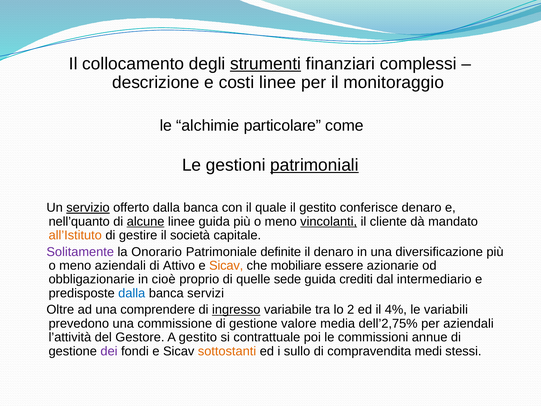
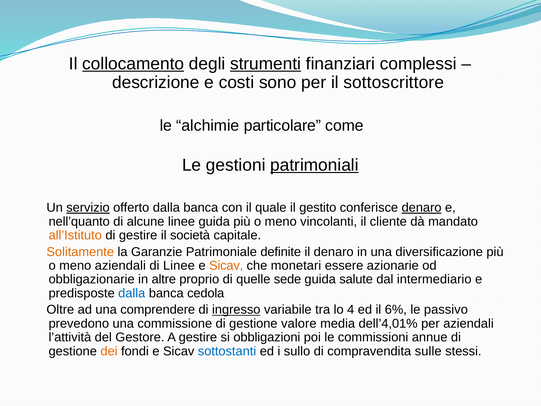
collocamento underline: none -> present (133, 64)
costi linee: linee -> sono (278, 82)
monitoraggio: monitoraggio -> sottoscrittore (394, 82)
denaro underline: none -> present (422, 208)
alcune underline: present -> none (146, 221)
vincolanti underline: present -> none (329, 221)
Solitamente colour: purple -> orange (80, 252)
Onorario: Onorario -> Garanzie (157, 252)
di Attivo: Attivo -> Linee (179, 265)
mobiliare: mobiliare -> monetari (296, 265)
cioè: cioè -> altre (164, 279)
crediti: crediti -> salute (356, 279)
servizi: servizi -> cedola (206, 293)
2: 2 -> 4 (351, 310)
4%: 4% -> 6% (396, 310)
variabili: variabili -> passivo (446, 310)
dell’2,75%: dell’2,75% -> dell’4,01% (388, 323)
A gestito: gestito -> gestire (198, 337)
contrattuale: contrattuale -> obbligazioni (267, 337)
dei colour: purple -> orange (109, 351)
sottostanti colour: orange -> blue (227, 351)
medi: medi -> sulle (428, 351)
